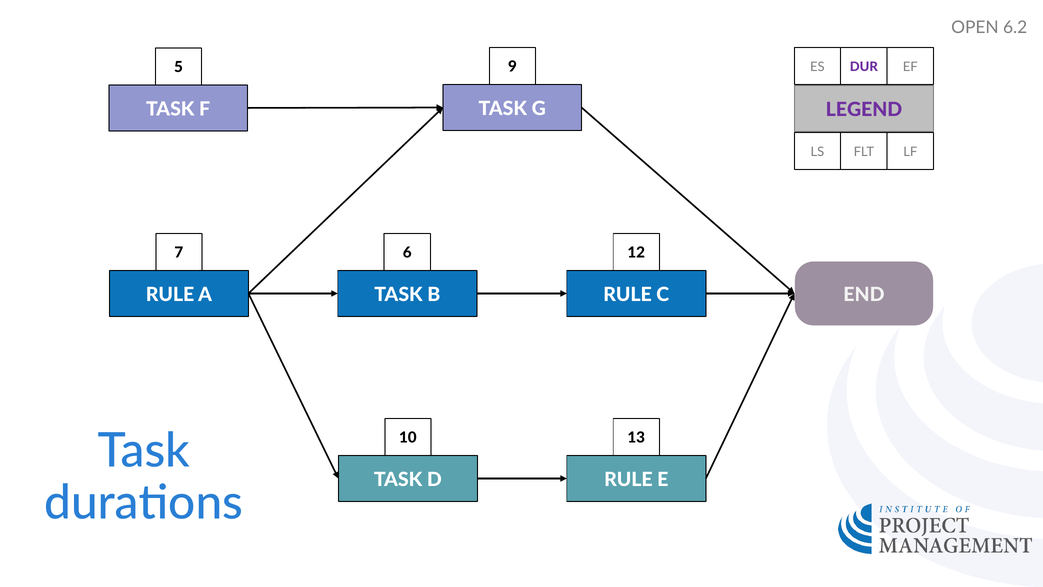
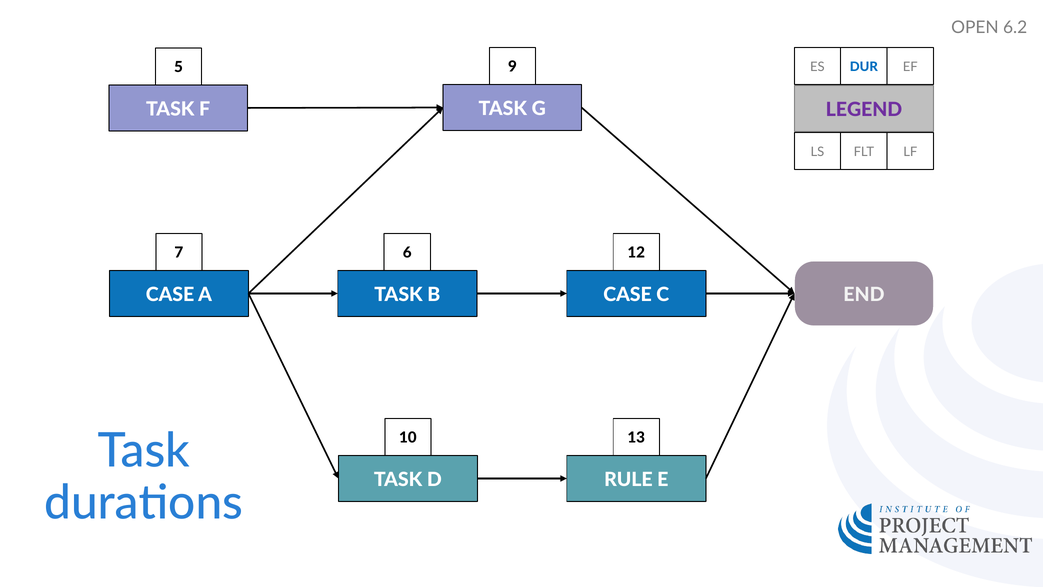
DUR colour: purple -> blue (864, 67)
RULE: RULE -> CASE (170, 295)
RULE: RULE -> CASE (628, 295)
